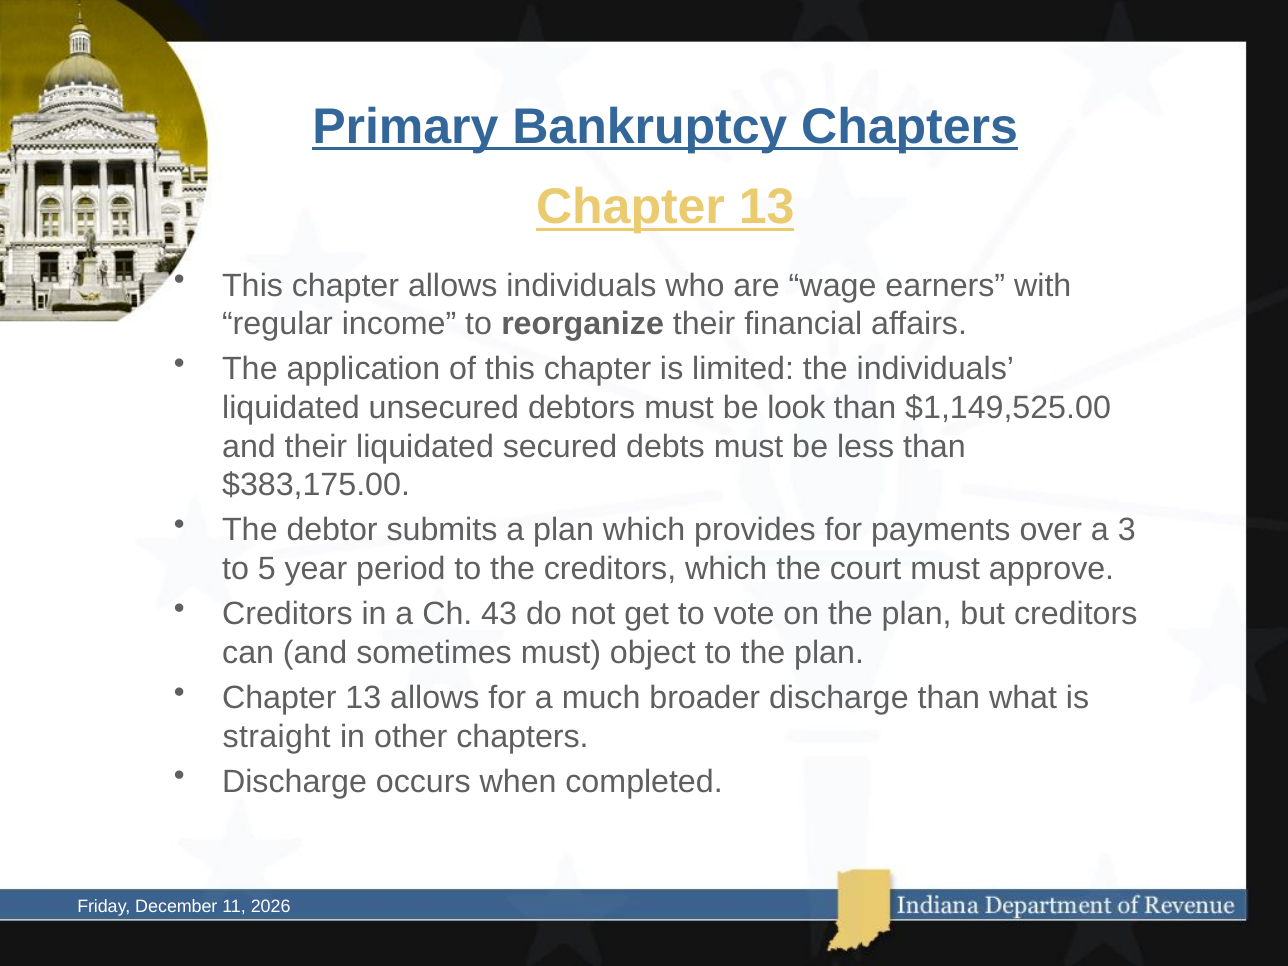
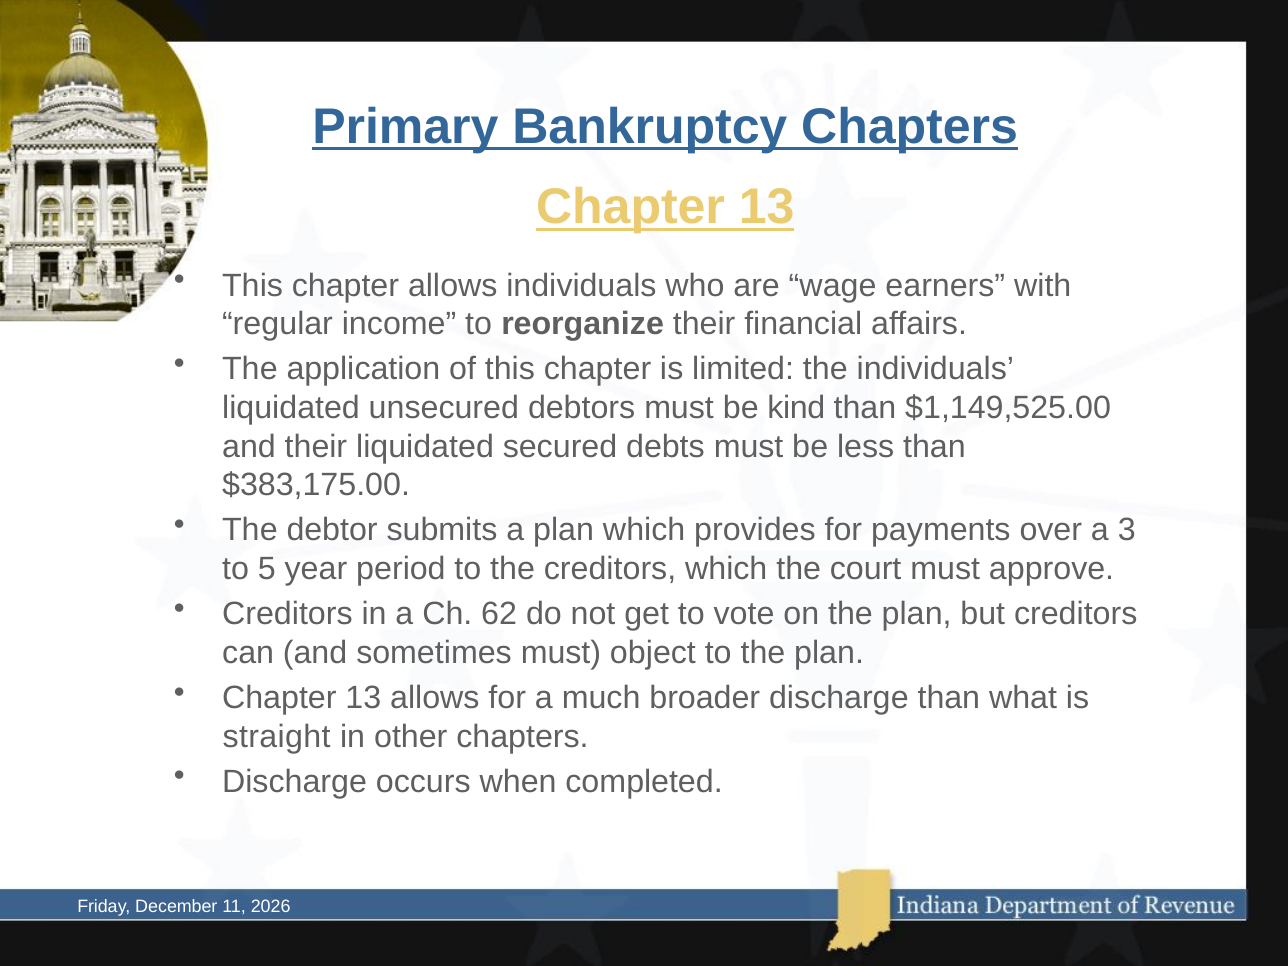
look: look -> kind (796, 408)
43: 43 -> 62 (499, 614)
